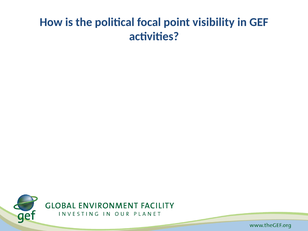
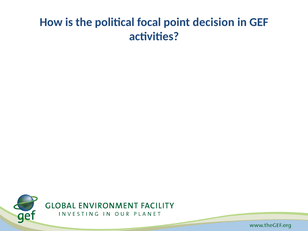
visibility: visibility -> decision (214, 22)
